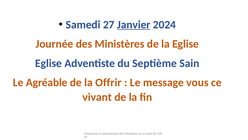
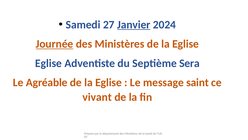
Journée underline: none -> present (54, 44)
Sain: Sain -> Sera (189, 63)
Offrir: Offrir -> Eglise (108, 82)
vous: vous -> saint (198, 82)
